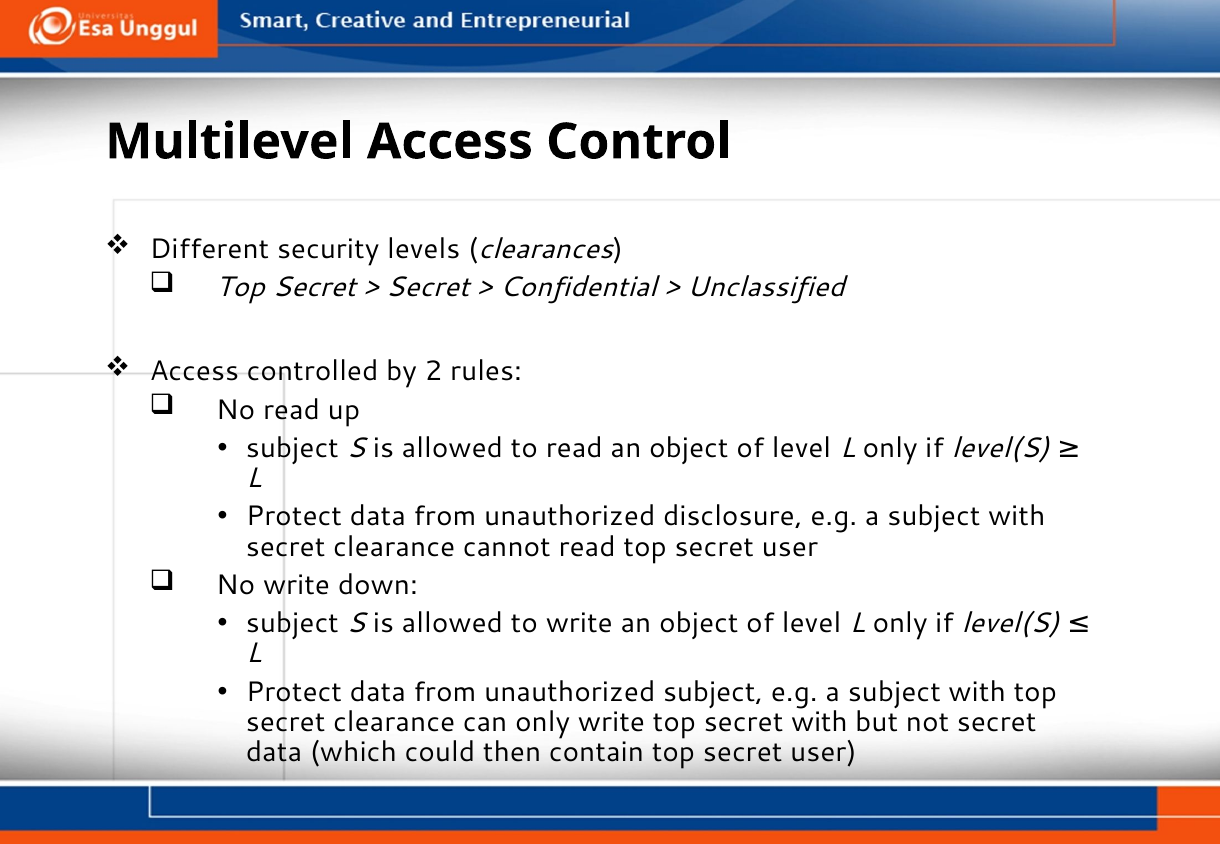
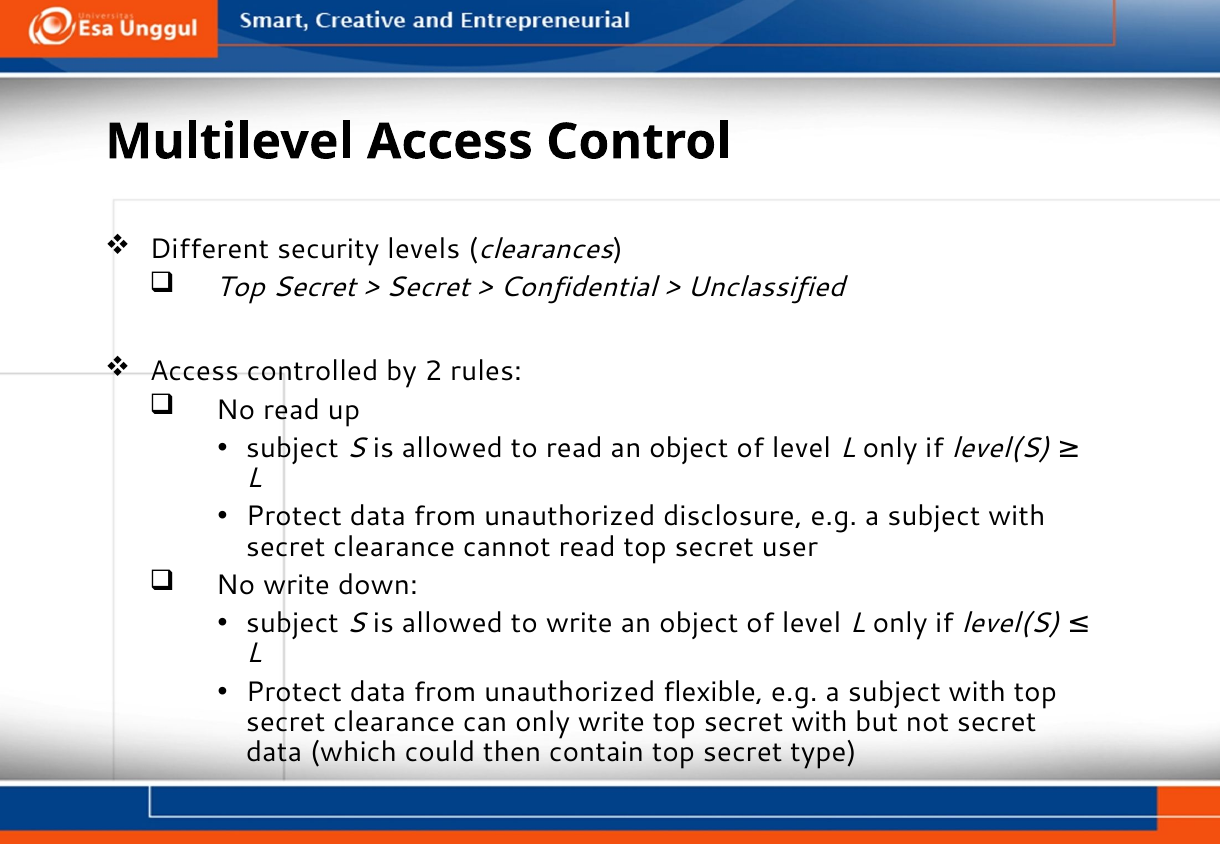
unauthorized subject: subject -> flexible (713, 692)
contain top secret user: user -> type (823, 753)
